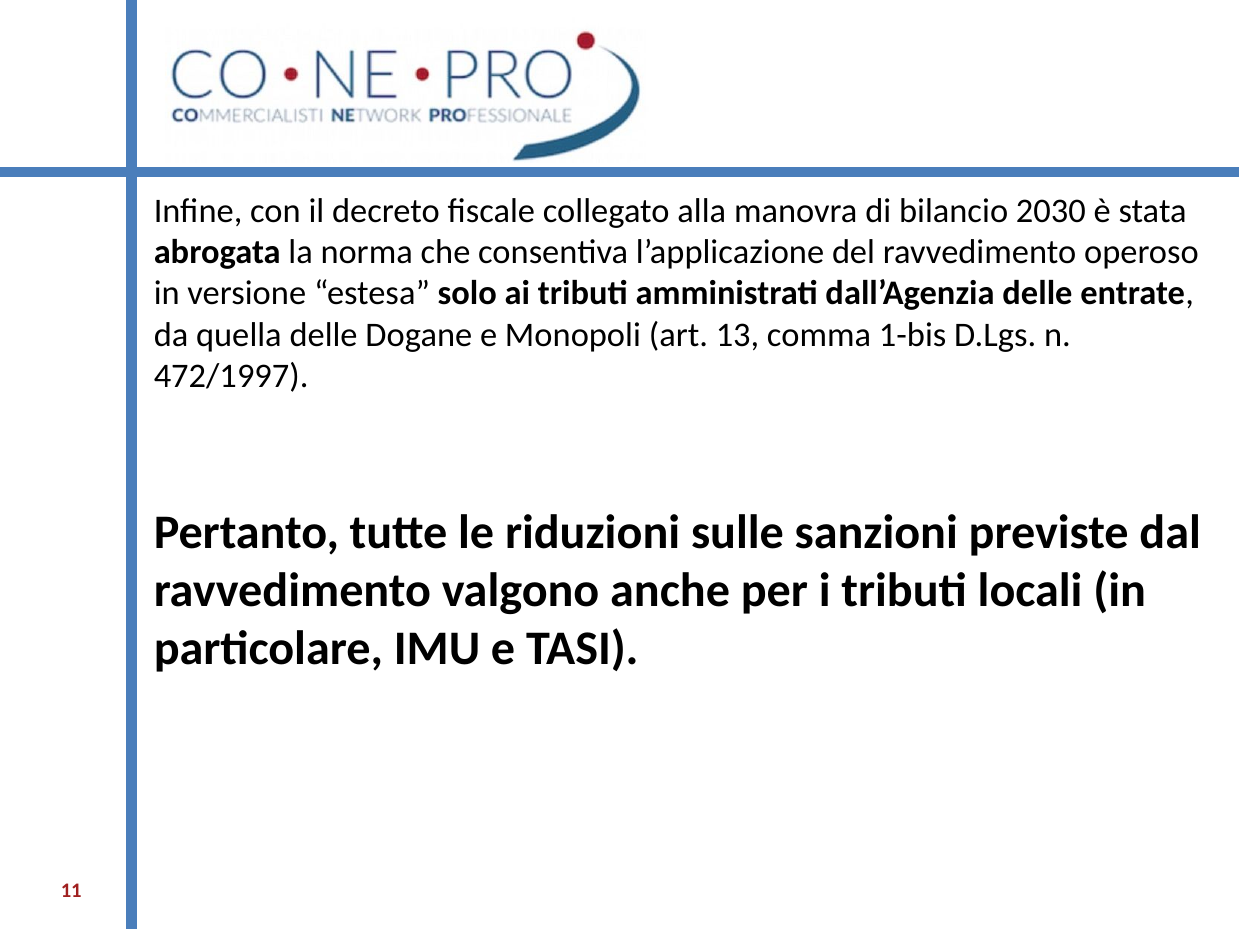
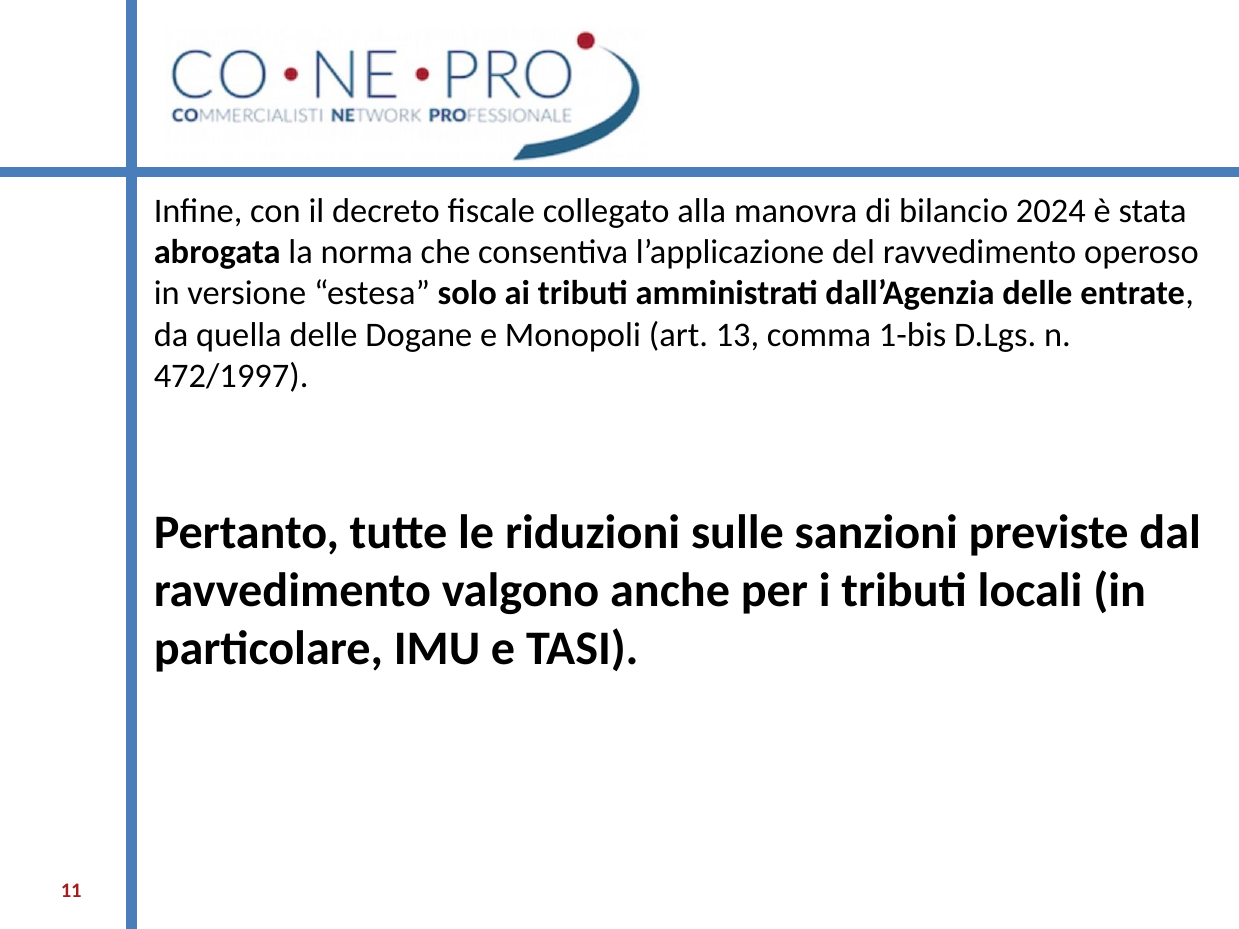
2030: 2030 -> 2024 (1051, 211)
